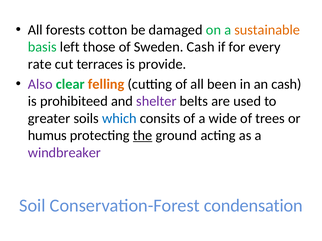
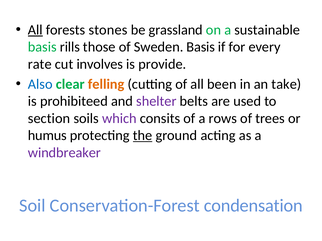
All underline: none -> present (35, 30)
cotton: cotton -> stones (108, 30)
damaged: damaged -> grassland (176, 30)
sustainable colour: orange -> black (267, 30)
left: left -> rills (70, 47)
Sweden Cash: Cash -> Basis (201, 47)
terraces: terraces -> involves (100, 64)
Also colour: purple -> blue (40, 84)
an cash: cash -> take (286, 84)
greater: greater -> section (49, 119)
which colour: blue -> purple (119, 119)
wide: wide -> rows (223, 119)
